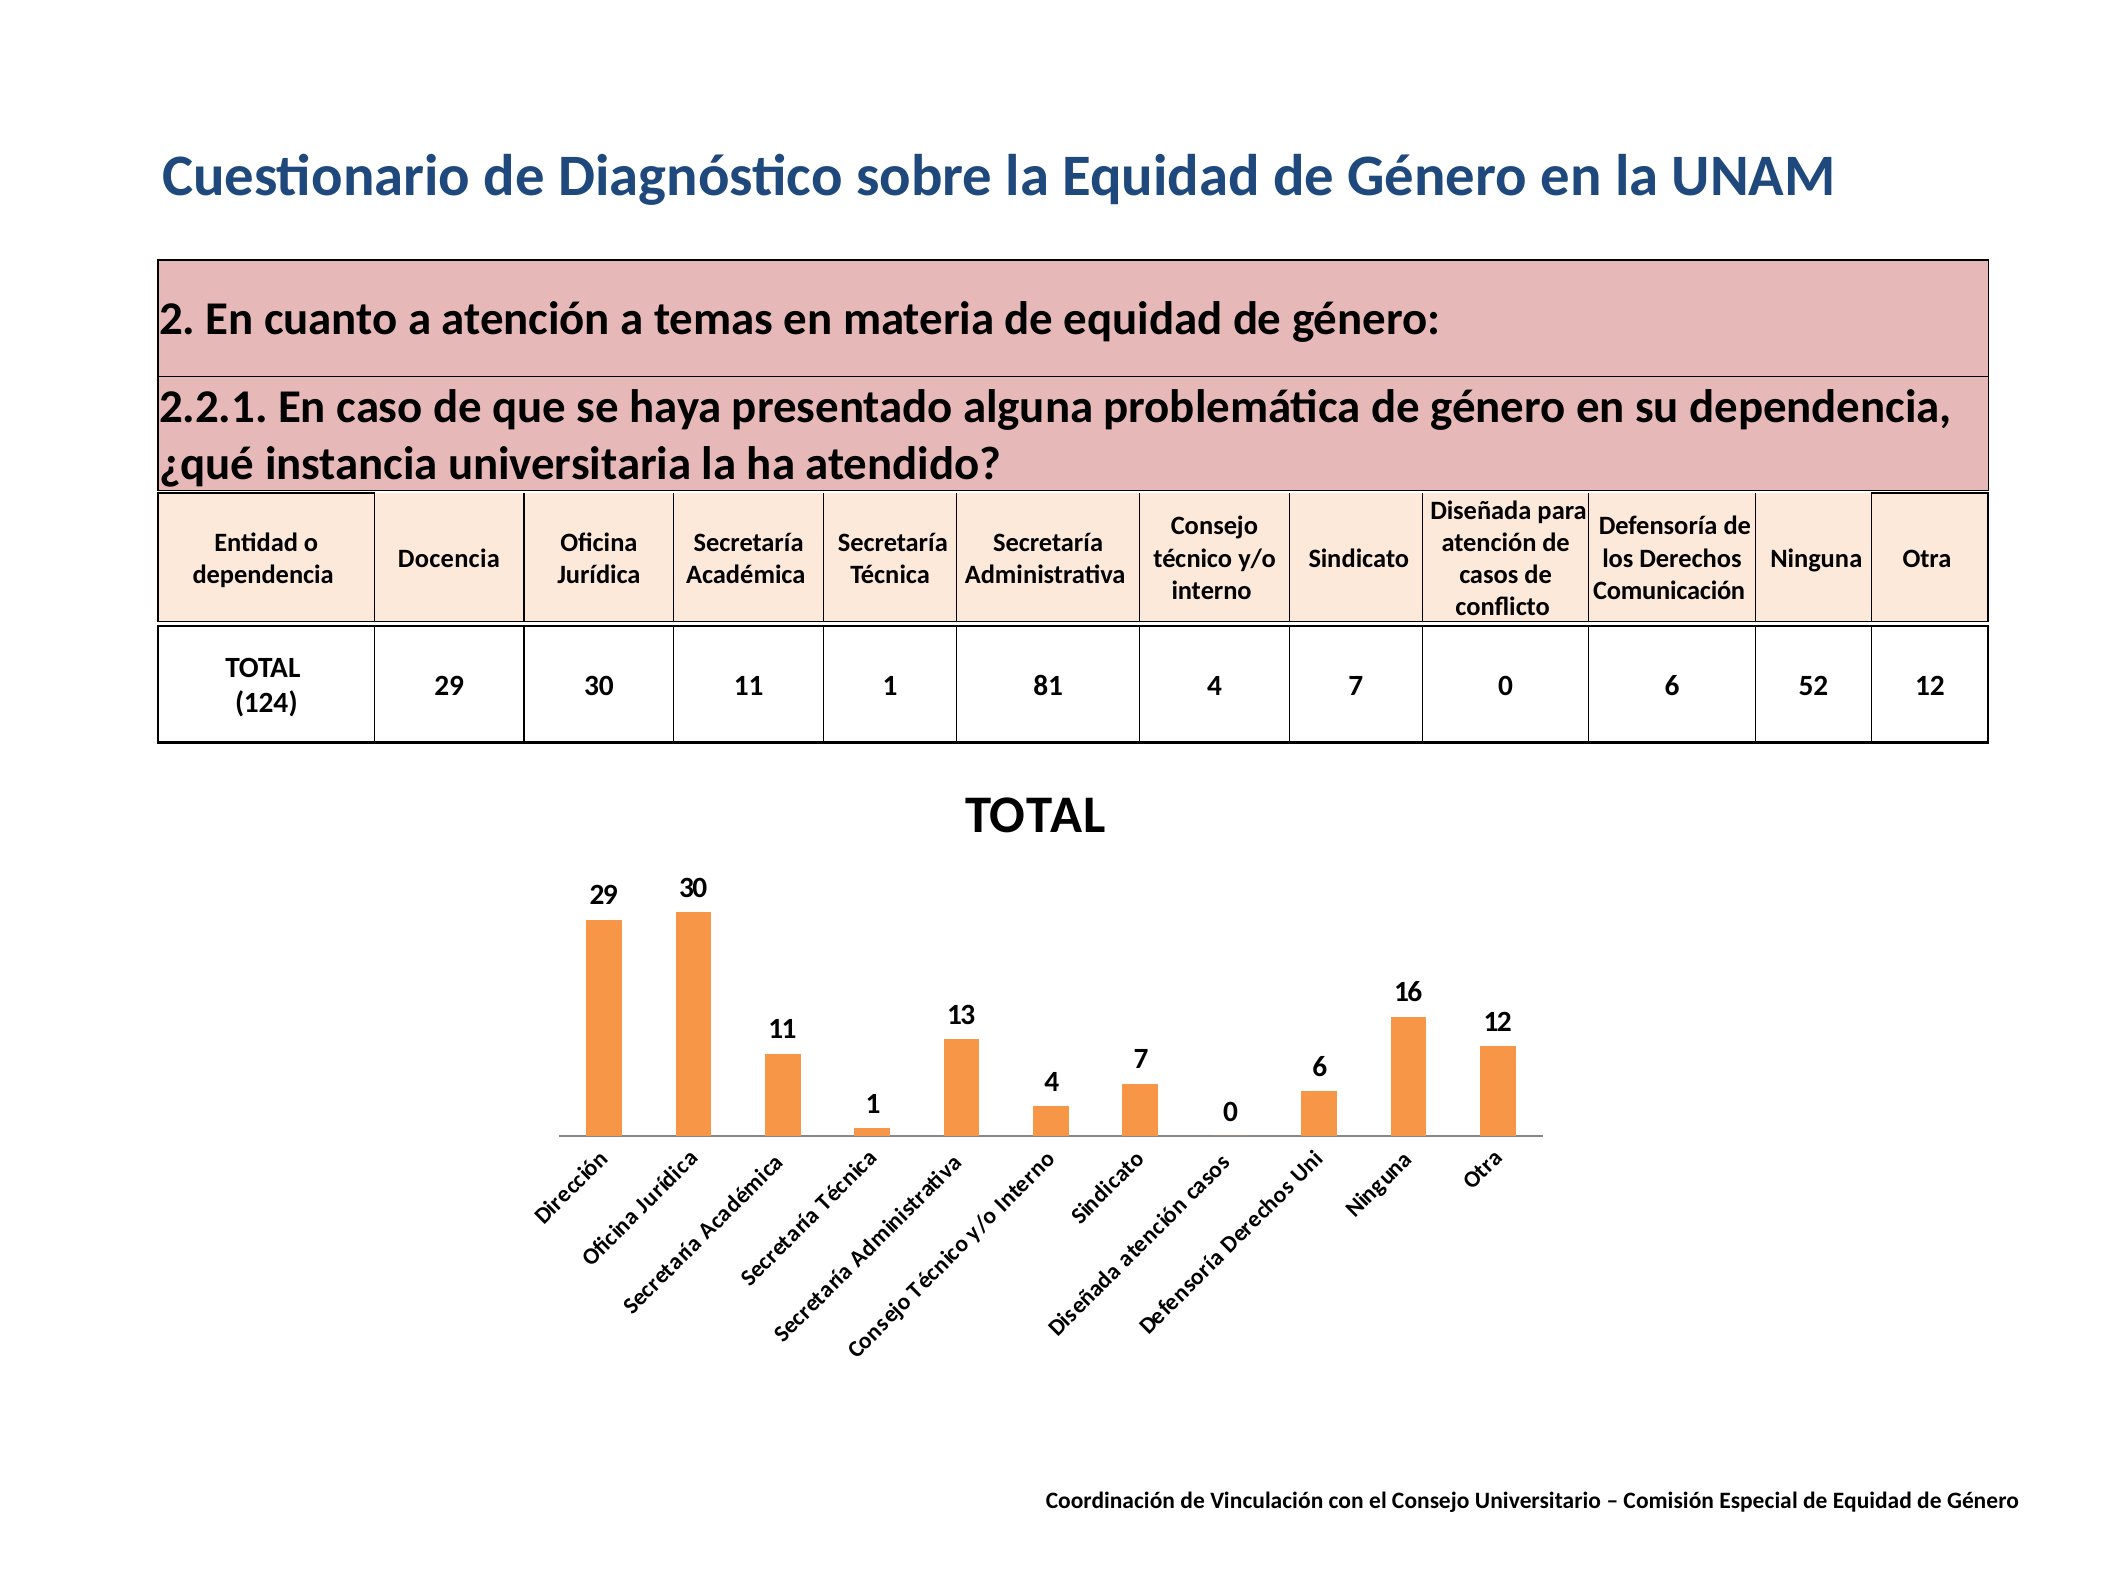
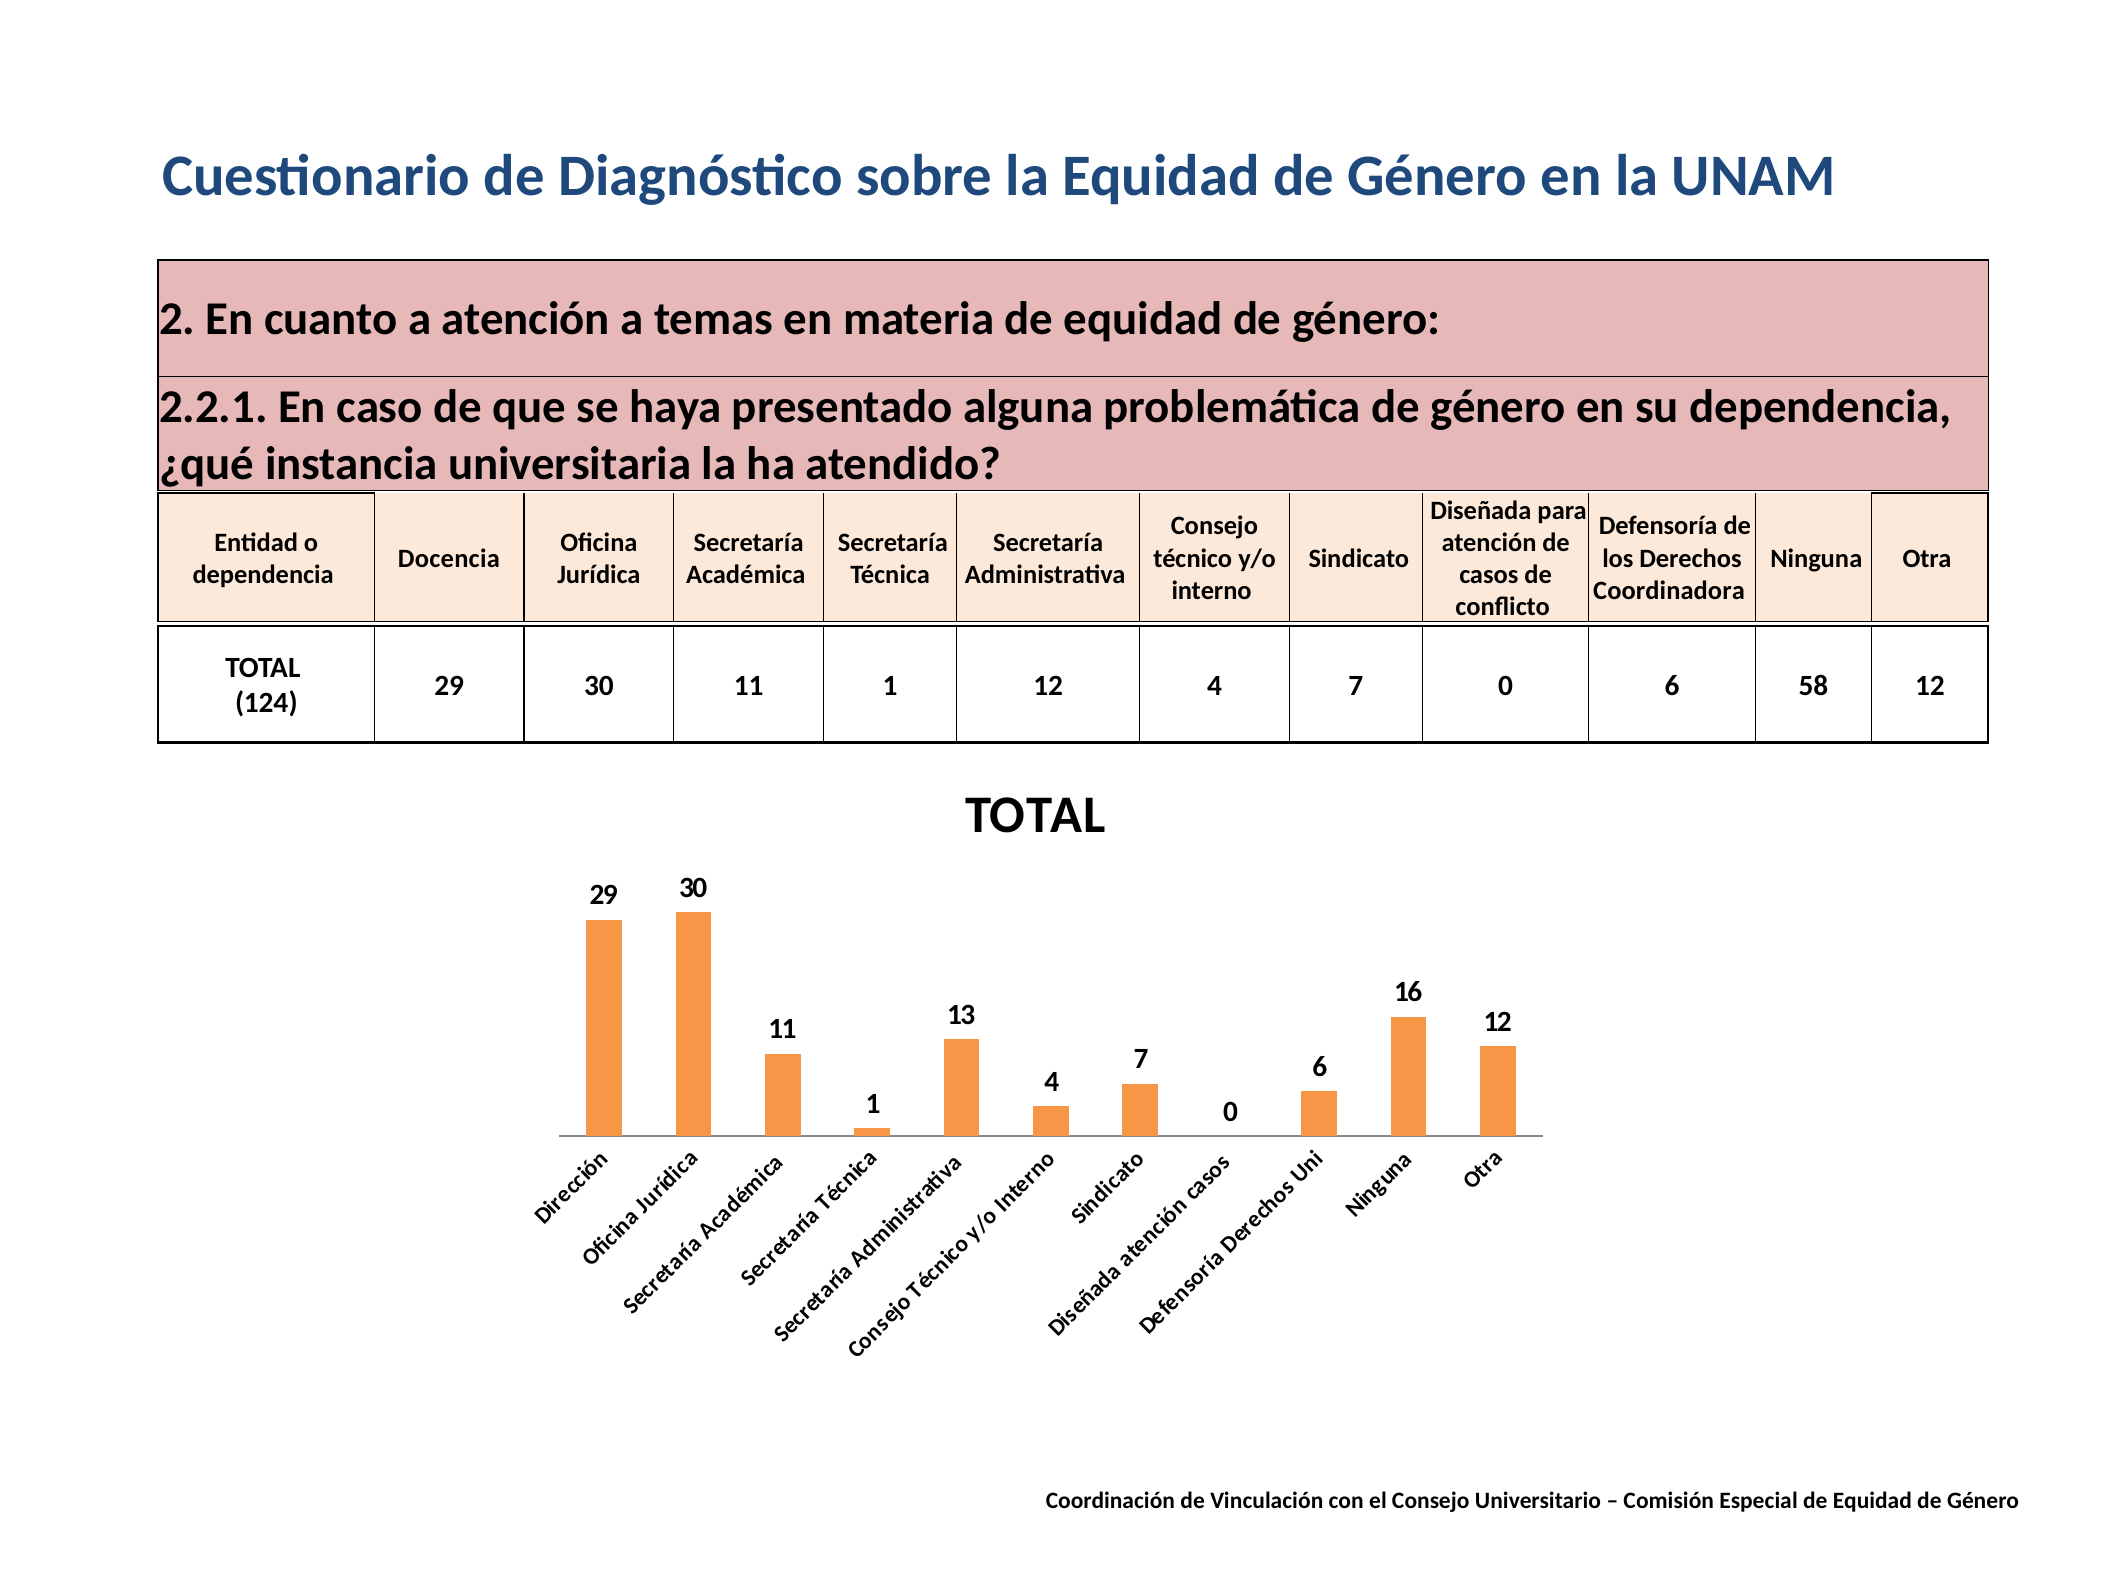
Comunicación: Comunicación -> Coordinadora (1669, 590)
1 81: 81 -> 12 (1048, 685)
52: 52 -> 58 (1813, 685)
